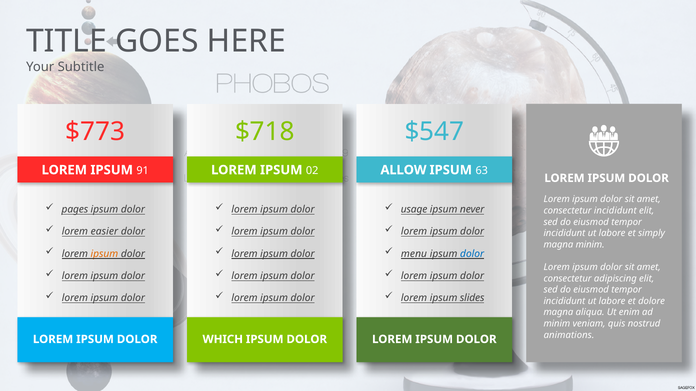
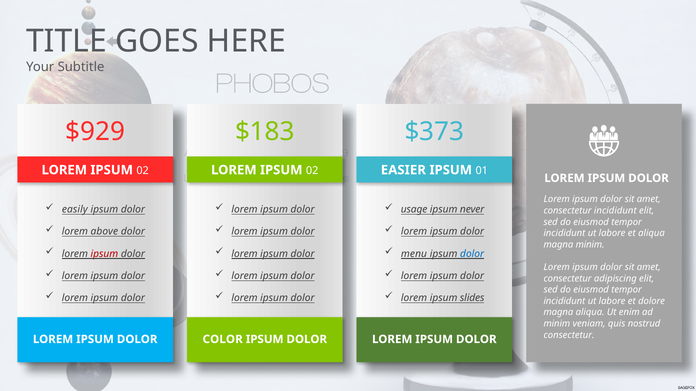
$773: $773 -> $929 (95, 132)
$718: $718 -> $183 (265, 132)
$547: $547 -> $373 (434, 132)
91: 91 -> 02 (143, 171)
ALLOW: ALLOW -> EASIER (403, 170)
63: 63 -> 01 (482, 171)
pages: pages -> easily (75, 210)
easier: easier -> above (104, 232)
et simply: simply -> aliqua (651, 234)
ipsum colour: orange -> red (104, 254)
animations: animations -> consectetur (569, 335)
WHICH: WHICH -> COLOR (223, 340)
